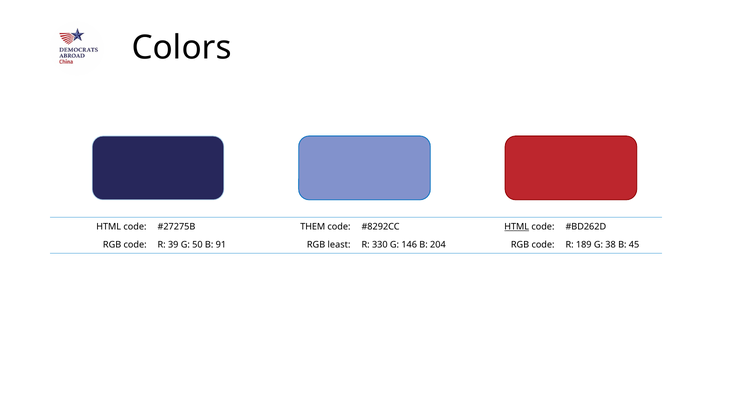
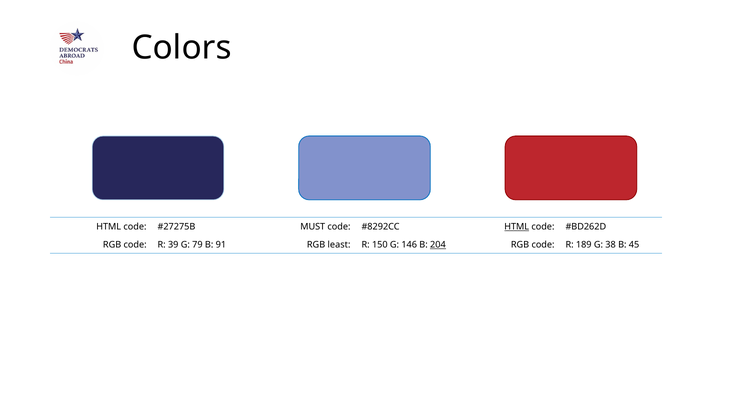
THEM: THEM -> MUST (313, 227)
50: 50 -> 79 (197, 245)
330: 330 -> 150 (380, 245)
204 underline: none -> present (438, 245)
